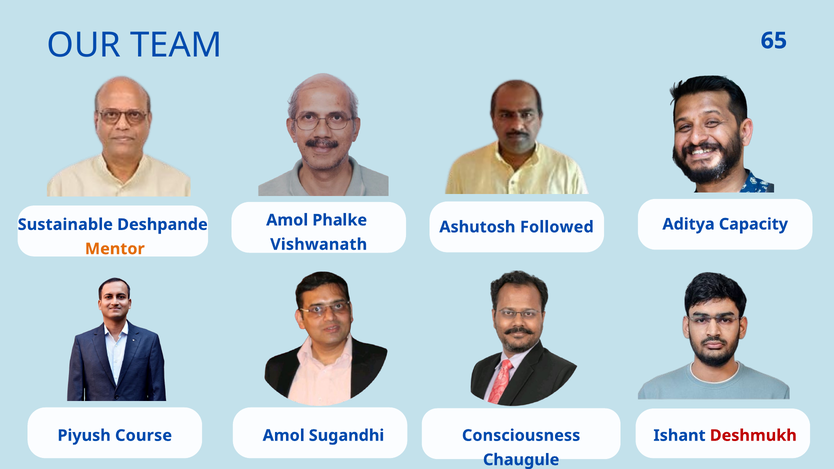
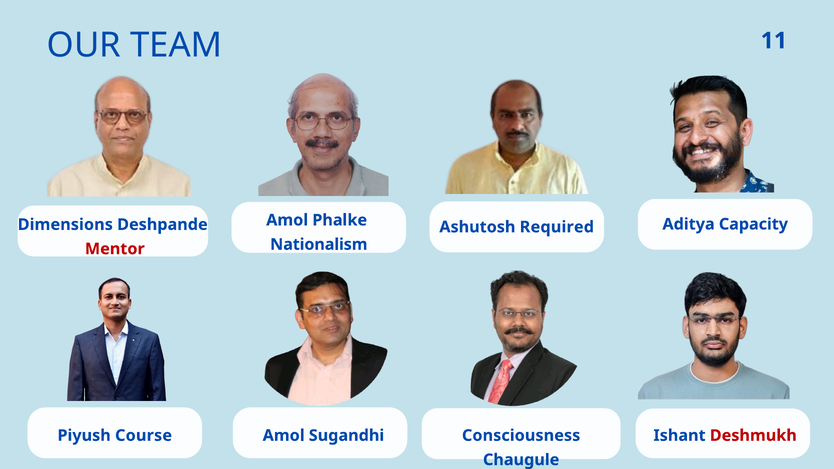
65: 65 -> 11 (774, 41)
Sustainable: Sustainable -> Dimensions (65, 225)
Followed: Followed -> Required (557, 227)
Vishwanath: Vishwanath -> Nationalism (319, 245)
Mentor colour: orange -> red (115, 249)
